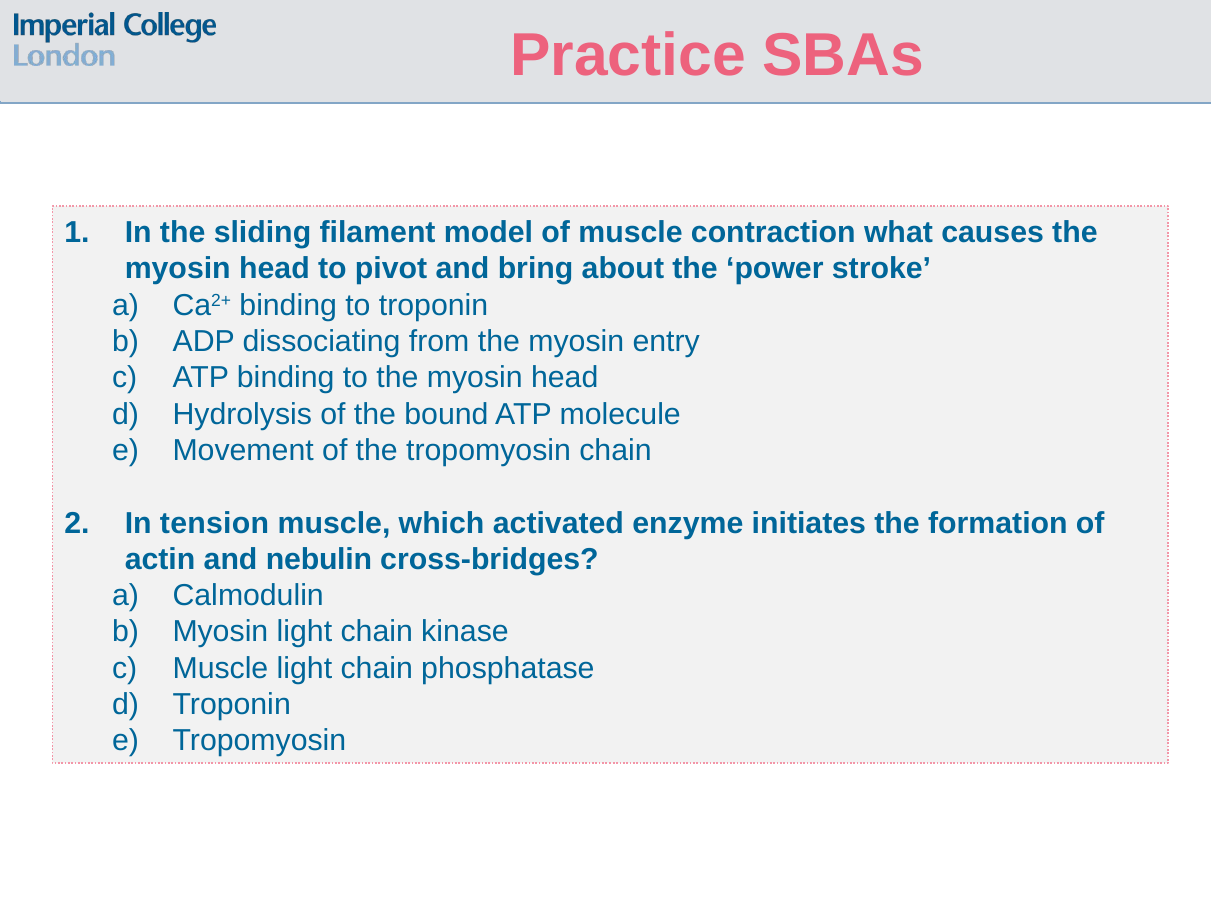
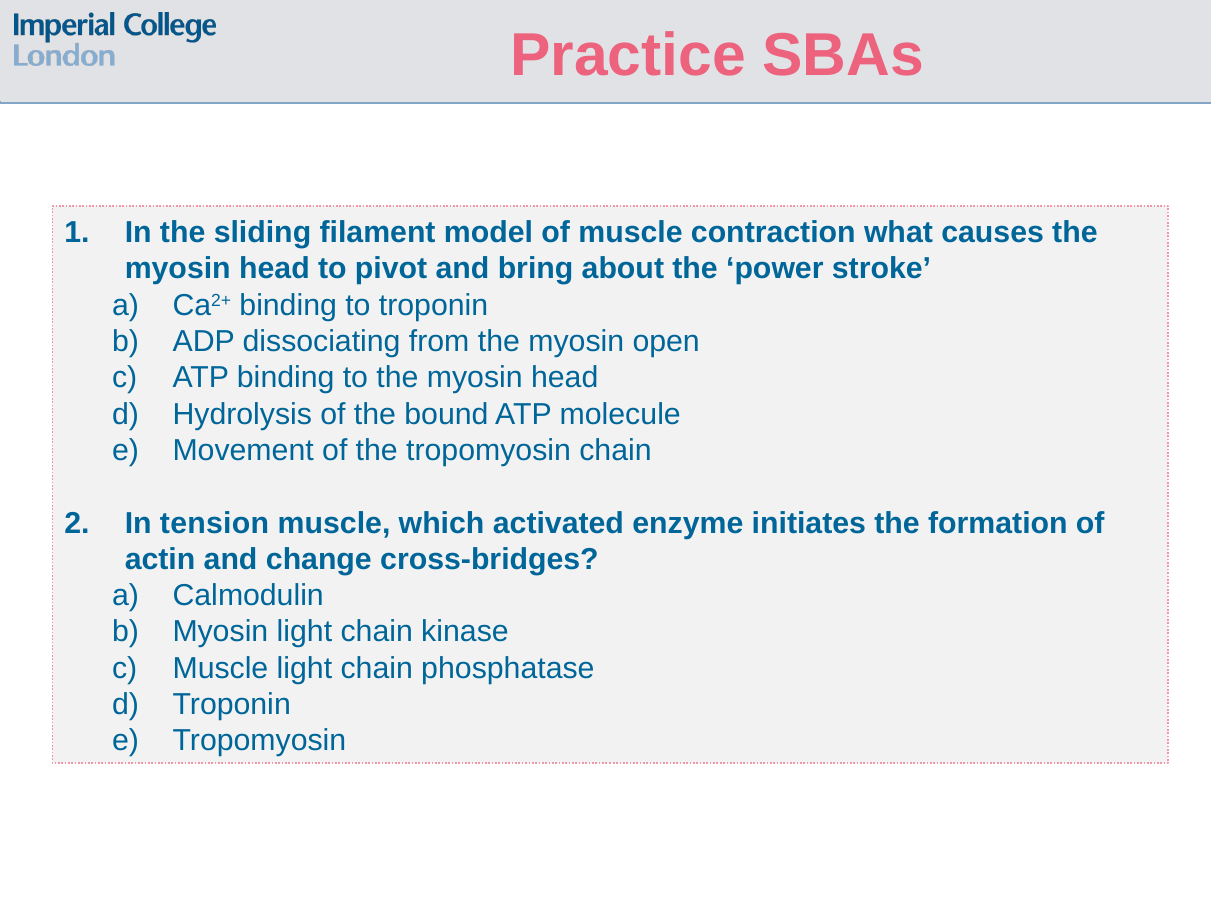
entry: entry -> open (666, 342)
nebulin: nebulin -> change (319, 560)
